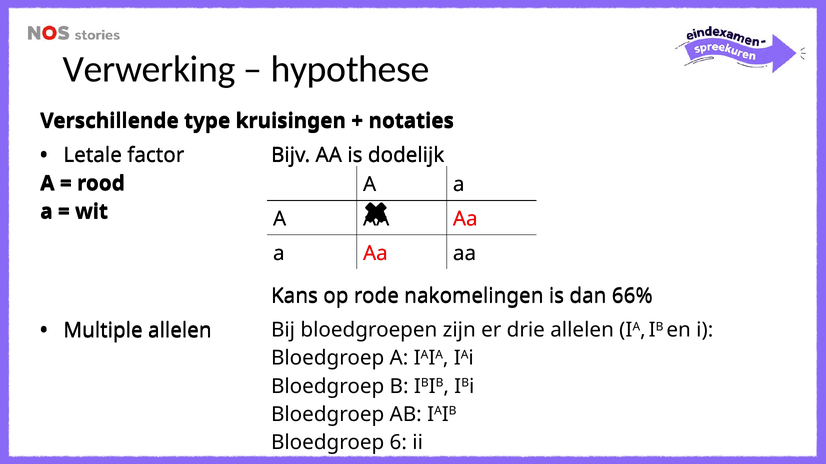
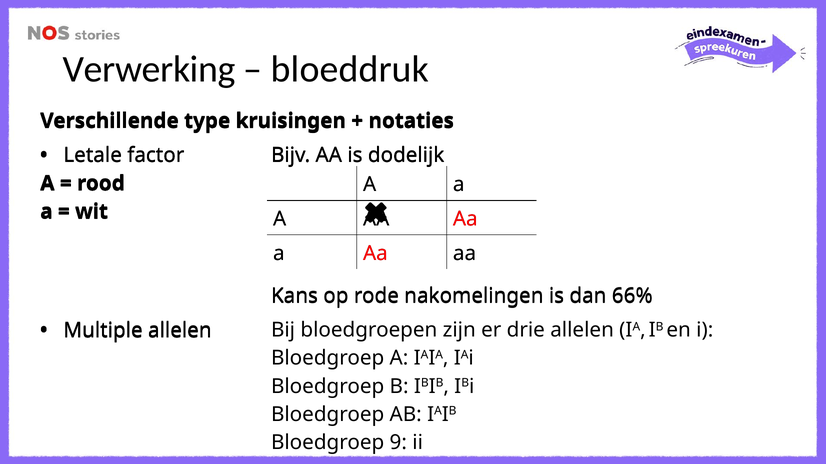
hypothese: hypothese -> bloeddruk (350, 69)
6: 6 -> 9 (398, 443)
